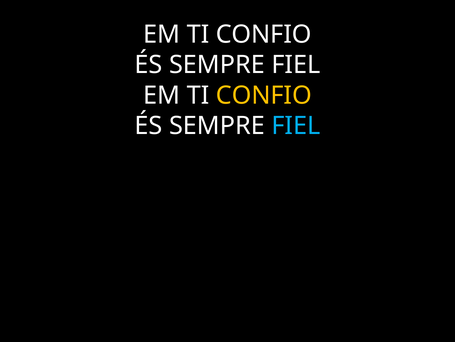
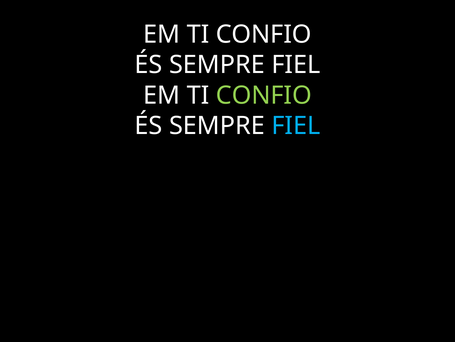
CONFIO colour: yellow -> light green (264, 95)
